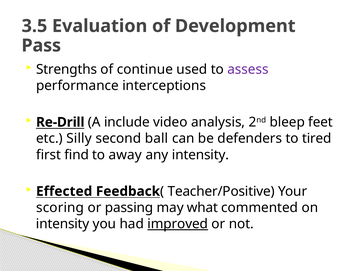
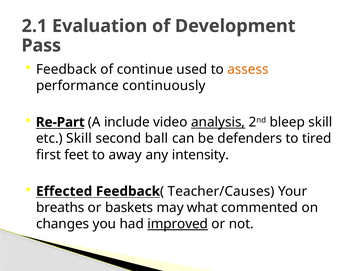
3.5: 3.5 -> 2.1 (34, 26)
Strengths: Strengths -> Feedback (66, 69)
assess colour: purple -> orange (248, 69)
interceptions: interceptions -> continuously (164, 86)
Re-Drill: Re-Drill -> Re-Part (60, 122)
analysis underline: none -> present (218, 122)
bleep feet: feet -> skill (320, 122)
etc Silly: Silly -> Skill (79, 138)
find: find -> feet (77, 155)
Teacher/Positive: Teacher/Positive -> Teacher/Causes (221, 191)
scoring: scoring -> breaths (60, 207)
passing: passing -> baskets (129, 207)
intensity: intensity -> changes (63, 224)
